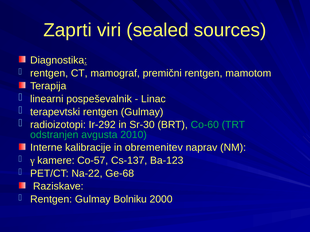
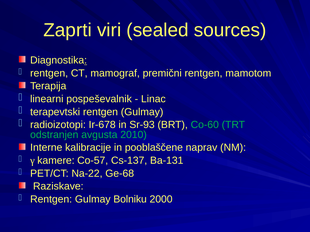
Ir-292: Ir-292 -> Ir-678 (102, 125)
Sr-30: Sr-30 -> Sr-93 (142, 125)
obremenitev: obremenitev -> pooblaščene (154, 148)
Ba-123: Ba-123 -> Ba-131 (167, 161)
